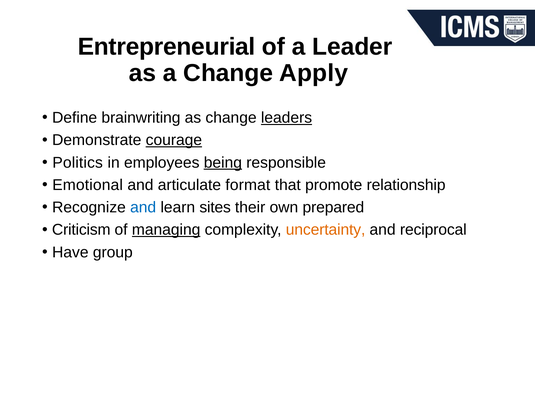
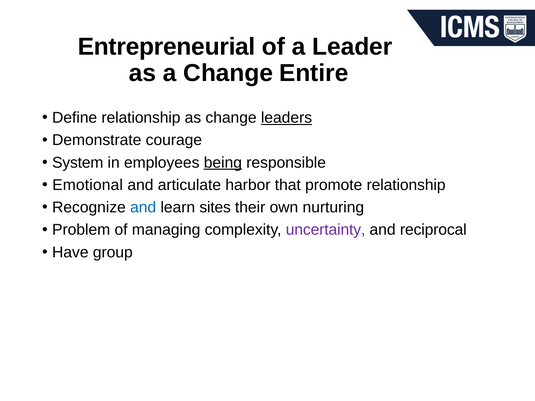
Apply: Apply -> Entire (314, 73)
Define brainwriting: brainwriting -> relationship (141, 118)
courage underline: present -> none (174, 140)
Politics: Politics -> System (78, 163)
format: format -> harbor (248, 185)
prepared: prepared -> nurturing (333, 208)
Criticism: Criticism -> Problem (81, 230)
managing underline: present -> none (166, 230)
uncertainty colour: orange -> purple (326, 230)
